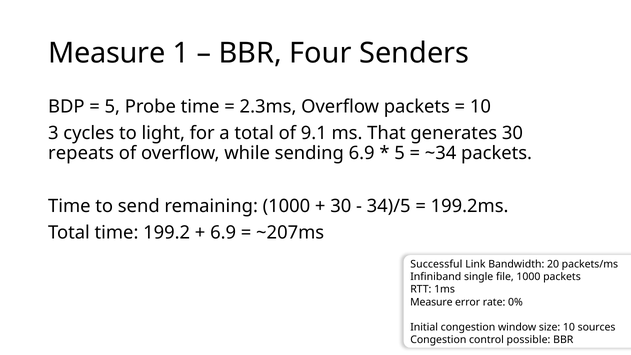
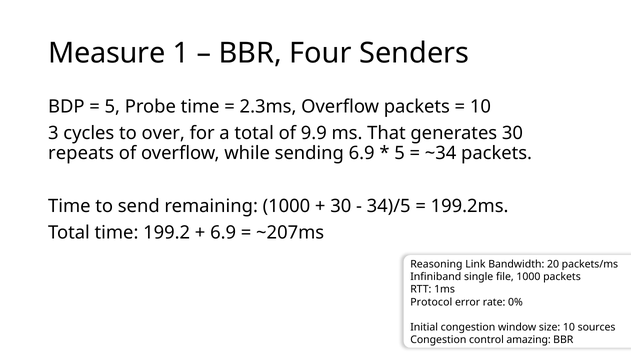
light: light -> over (163, 133)
9.1: 9.1 -> 9.9 (314, 133)
Successful: Successful -> Reasoning (436, 264)
Measure: Measure -> Protocol (431, 302)
possible: possible -> amazing (529, 340)
